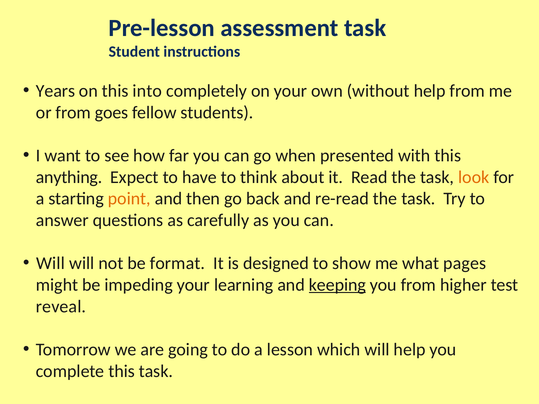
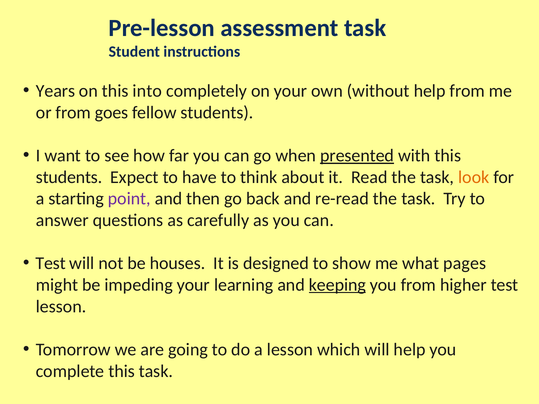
presented underline: none -> present (357, 156)
anything: anything -> students (69, 177)
point colour: orange -> purple (129, 199)
Will: Will -> Test (51, 264)
format: format -> houses (178, 264)
reveal: reveal -> lesson (61, 307)
